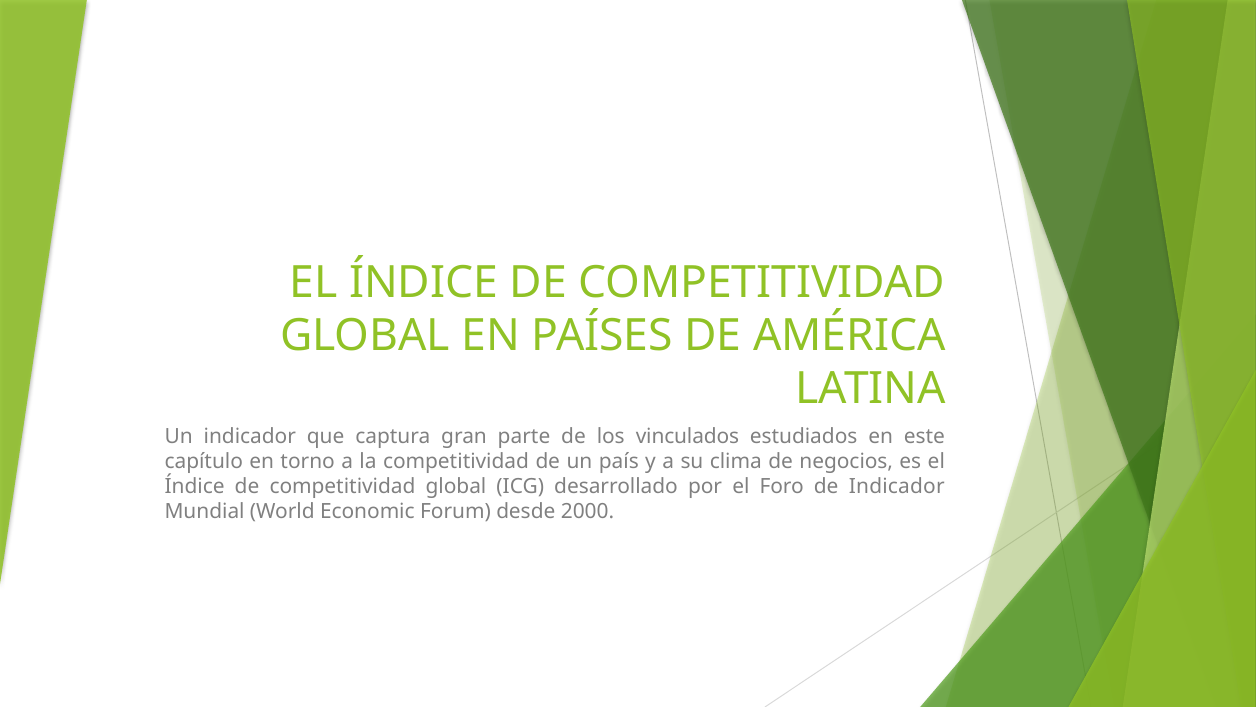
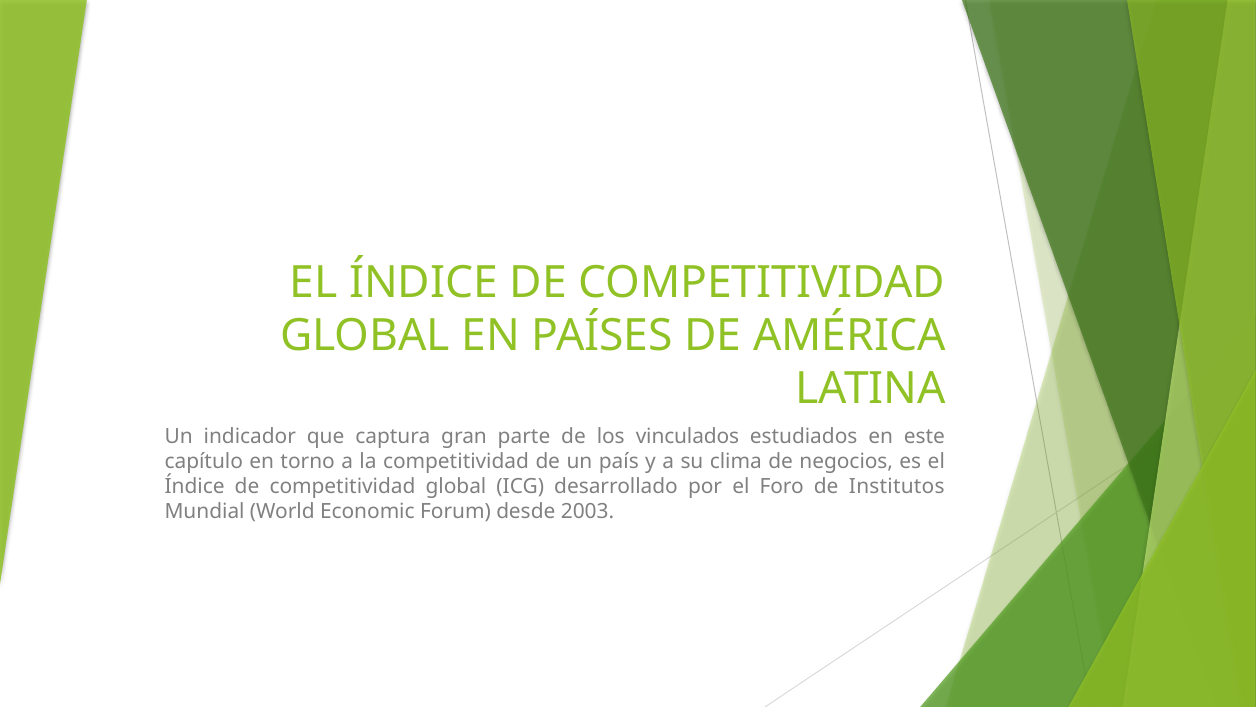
de Indicador: Indicador -> Institutos (897, 486)
2000: 2000 -> 2003 (588, 511)
